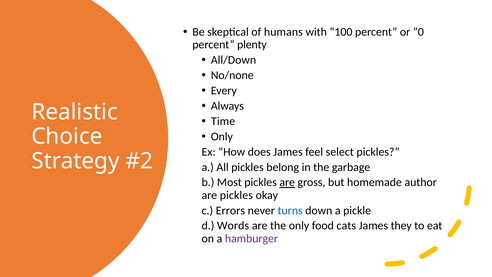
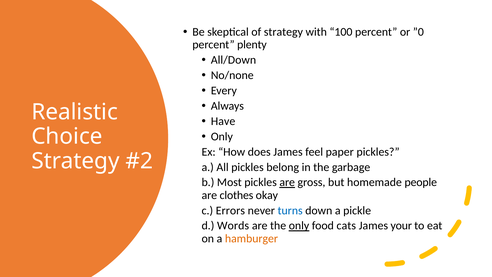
of humans: humans -> strategy (283, 32)
Time: Time -> Have (223, 121)
select: select -> paper (340, 152)
author: author -> people (421, 182)
are pickles: pickles -> clothes (236, 195)
only underline: none -> present (299, 226)
they: they -> your (401, 226)
hamburger colour: purple -> orange (251, 238)
